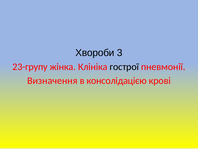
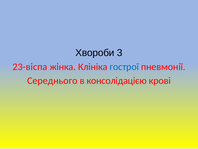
23-групу: 23-групу -> 23-віспа (30, 67)
гострої colour: black -> blue (124, 67)
Визначення: Визначення -> Середнього (52, 80)
